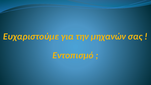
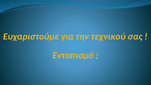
μηχανών: μηχανών -> τεχνικού (108, 36)
